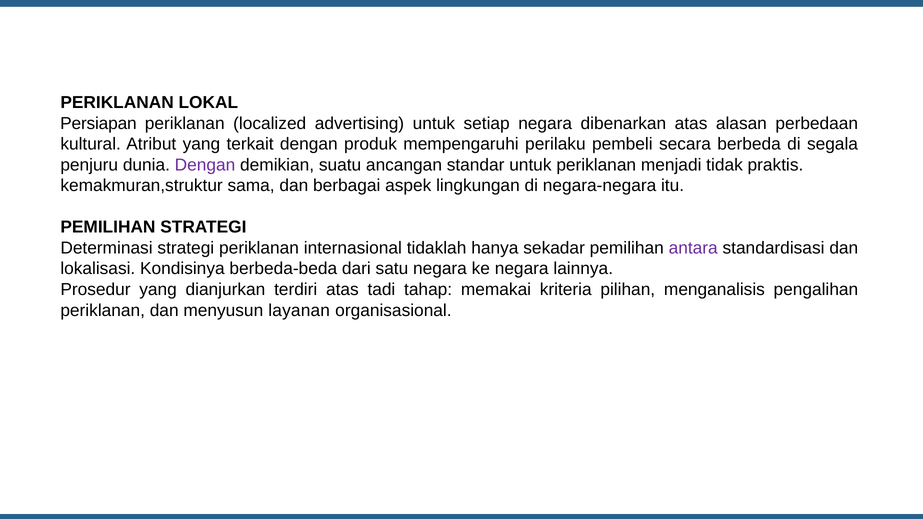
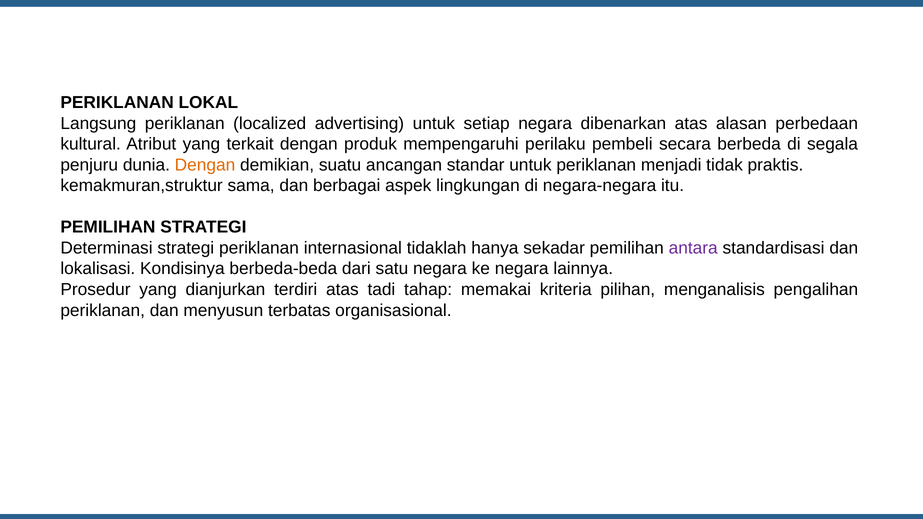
Persiapan: Persiapan -> Langsung (98, 123)
Dengan colour: purple -> orange (205, 165)
layanan: layanan -> terbatas (299, 310)
